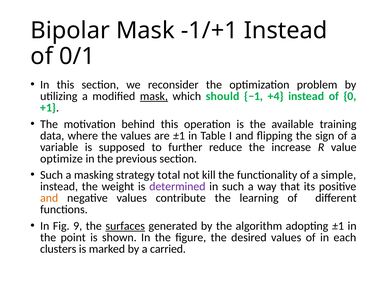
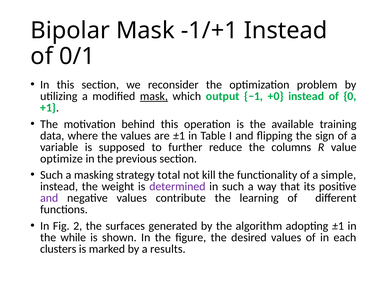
should: should -> output (223, 96)
+4: +4 -> +0 (276, 96)
increase: increase -> columns (291, 147)
and colour: orange -> purple (49, 198)
9: 9 -> 2 (78, 225)
surfaces underline: present -> none (125, 225)
point: point -> while (73, 237)
carried: carried -> results (168, 248)
